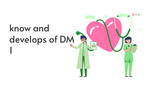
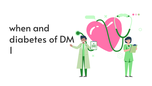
know: know -> when (20, 28)
develops: develops -> diabetes (28, 39)
